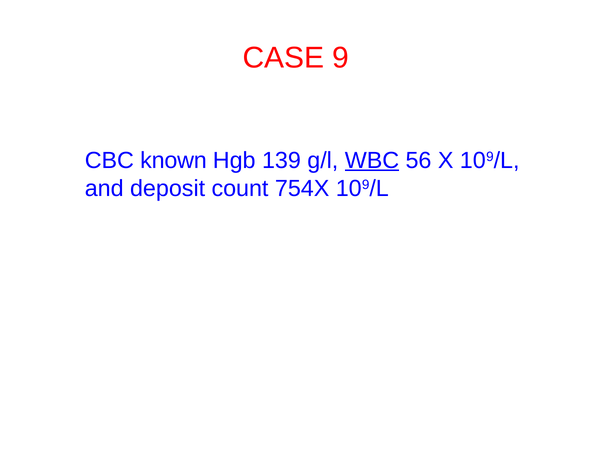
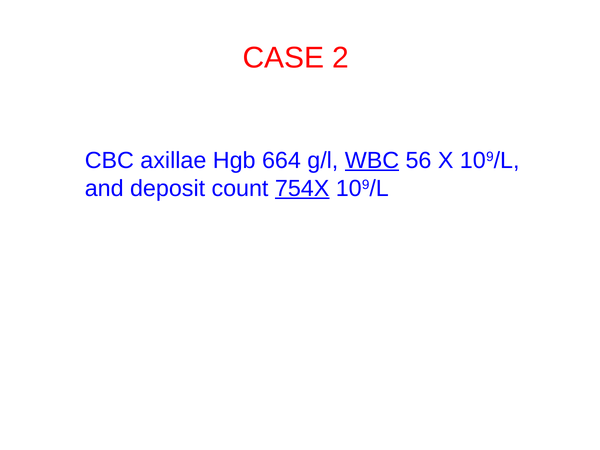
9: 9 -> 2 (341, 58)
known: known -> axillae (173, 160)
139: 139 -> 664 (281, 160)
754X underline: none -> present (302, 188)
